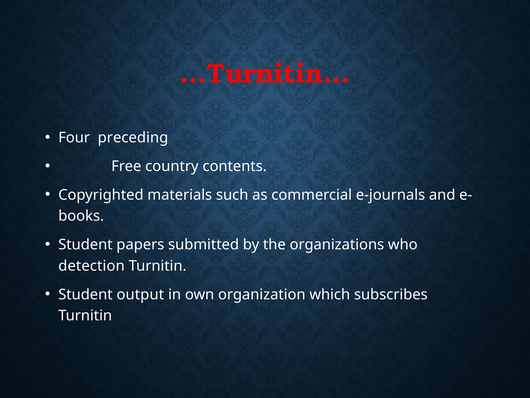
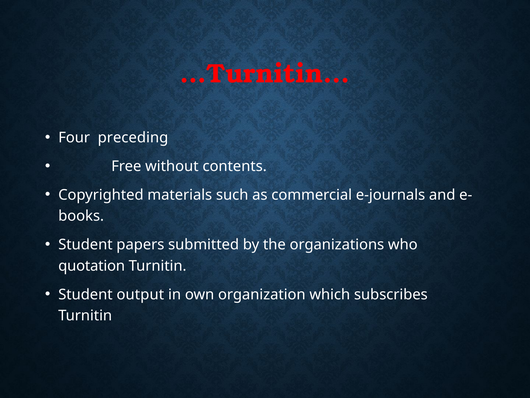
country: country -> without (172, 166)
detection: detection -> quotation (92, 266)
